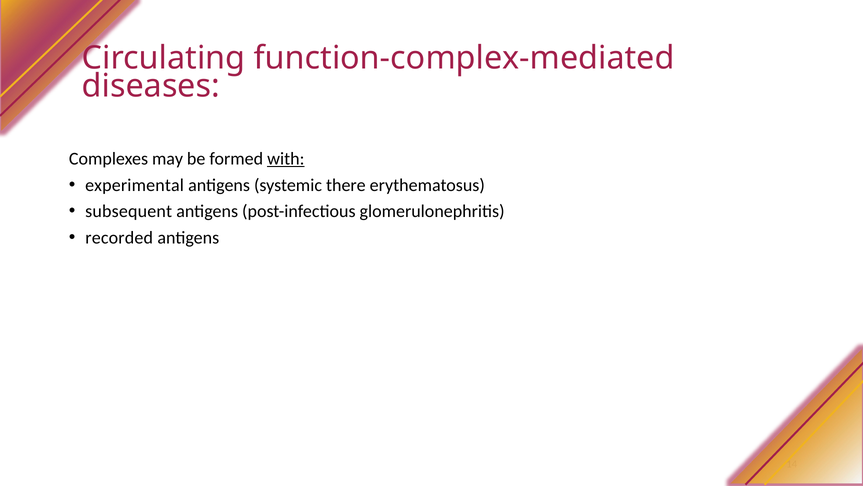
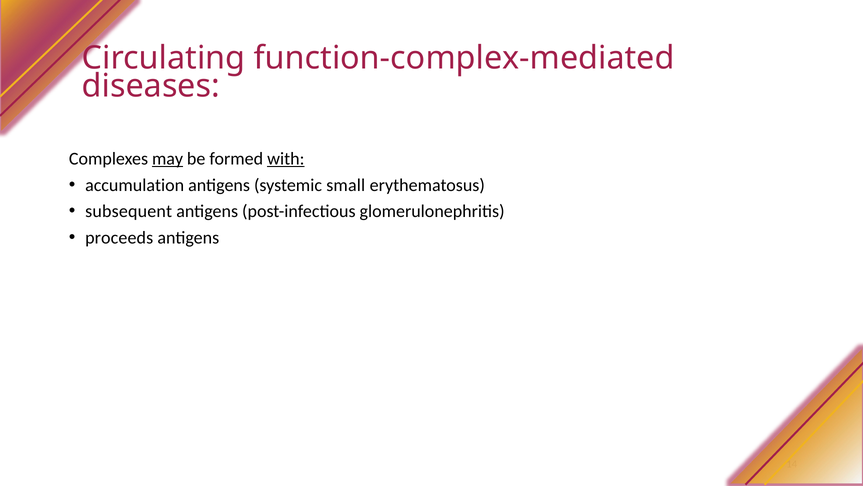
may underline: none -> present (168, 159)
experimental: experimental -> accumulation (135, 185)
there: there -> small (346, 185)
recorded: recorded -> proceeds (119, 238)
